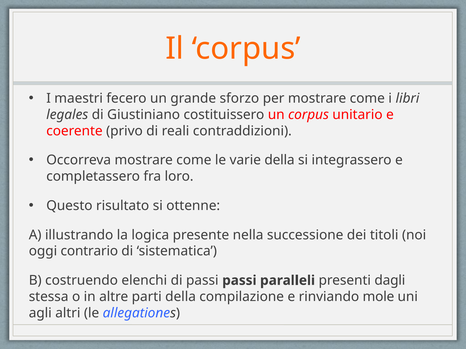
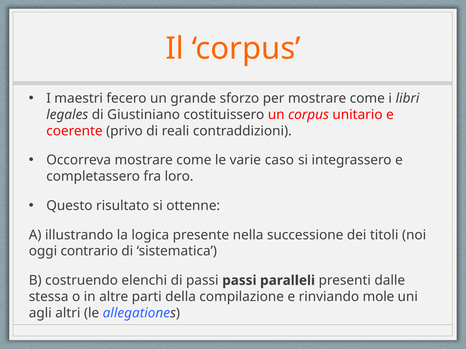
varie della: della -> caso (279, 160)
dagli: dagli -> dalle (390, 281)
